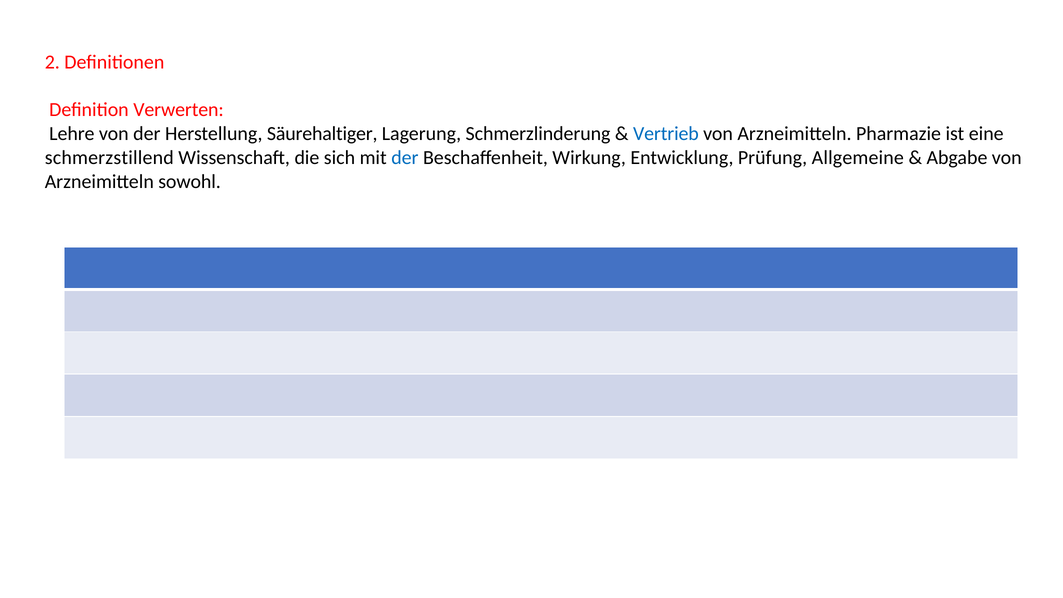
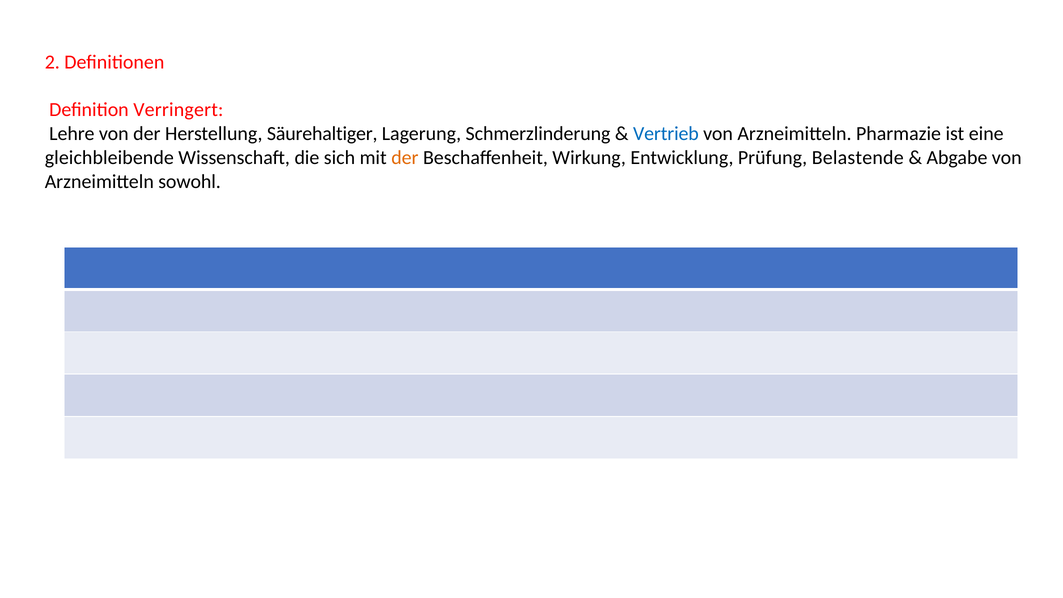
Verwerten: Verwerten -> Verringert (178, 110)
schmerzstillend: schmerzstillend -> gleichbleibende (109, 158)
der colour: blue -> orange (405, 158)
Allgemeine: Allgemeine -> Belastende (858, 158)
